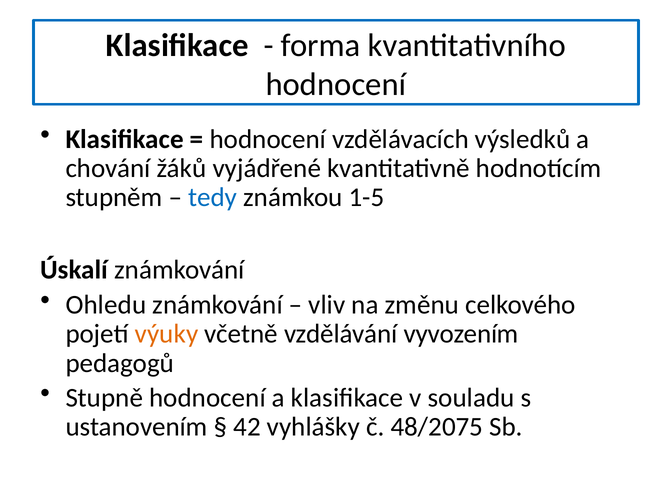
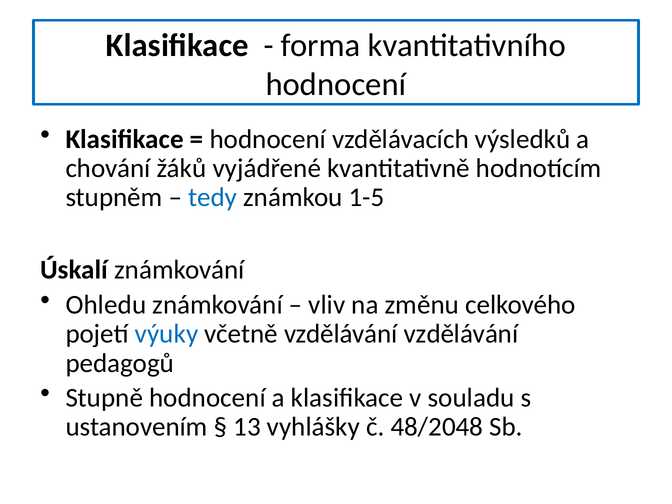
výuky colour: orange -> blue (167, 334)
vzdělávání vyvozením: vyvozením -> vzdělávání (461, 334)
42: 42 -> 13 (247, 427)
48/2075: 48/2075 -> 48/2048 (437, 427)
